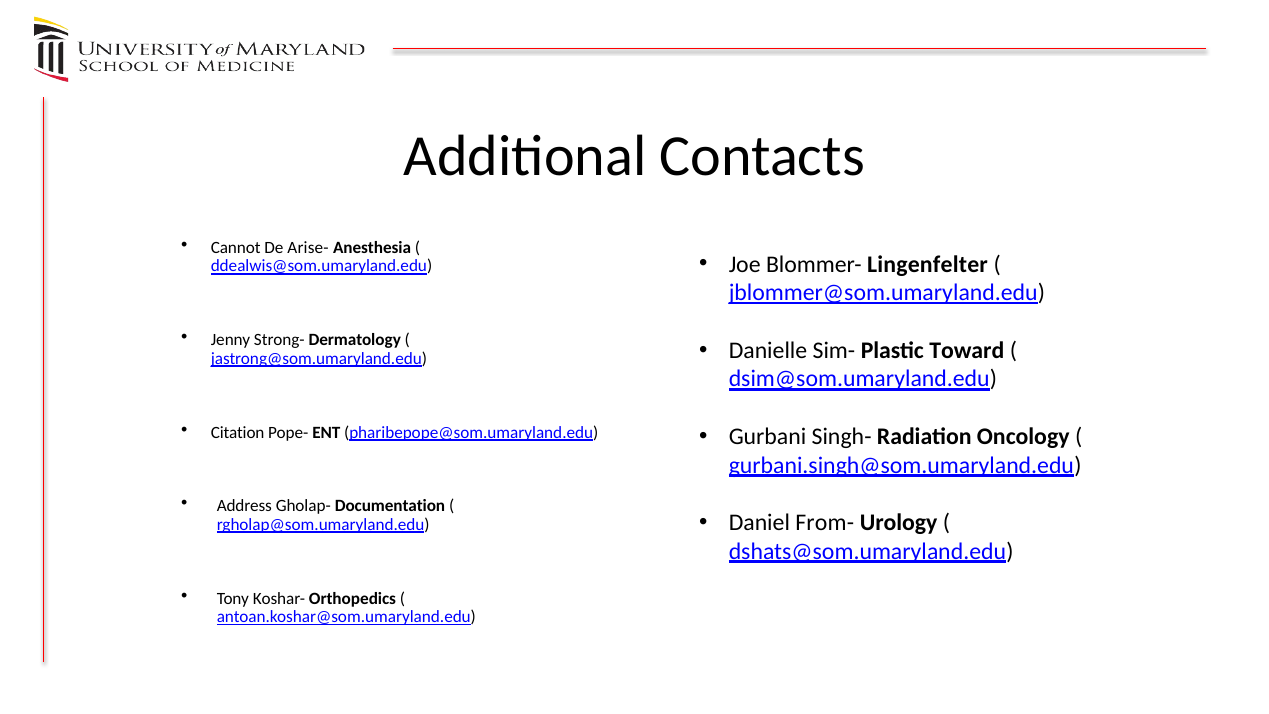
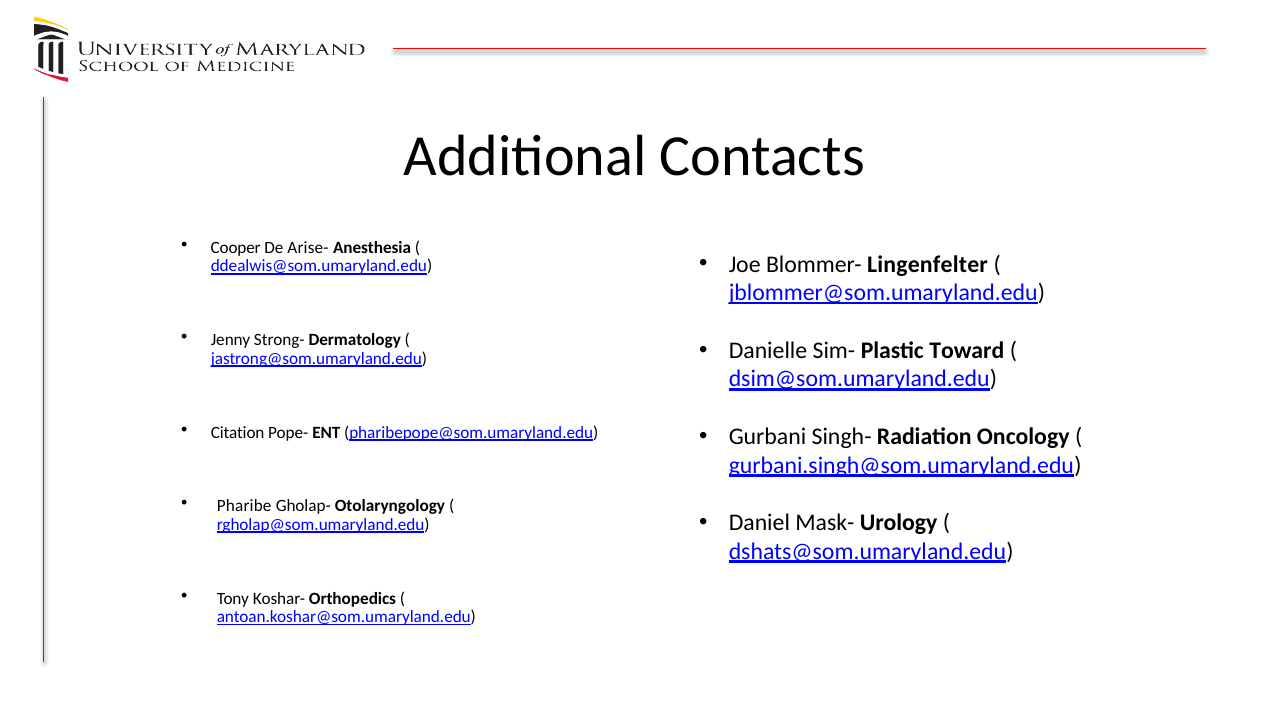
Cannot: Cannot -> Cooper (236, 248)
Address: Address -> Pharibe (244, 506)
Documentation: Documentation -> Otolaryngology (390, 506)
From-: From- -> Mask- (825, 523)
